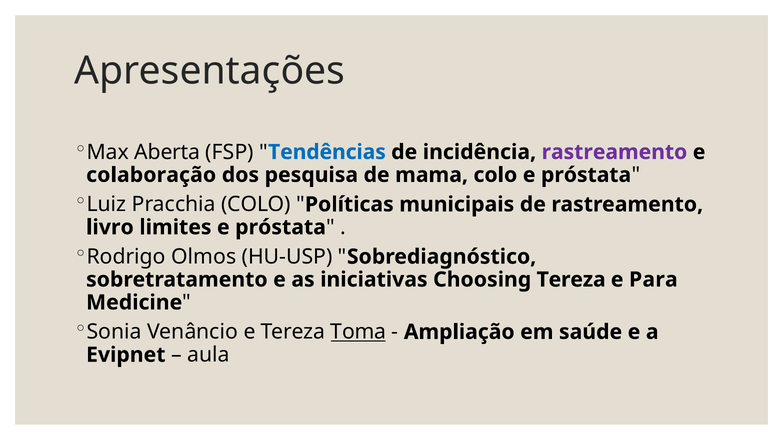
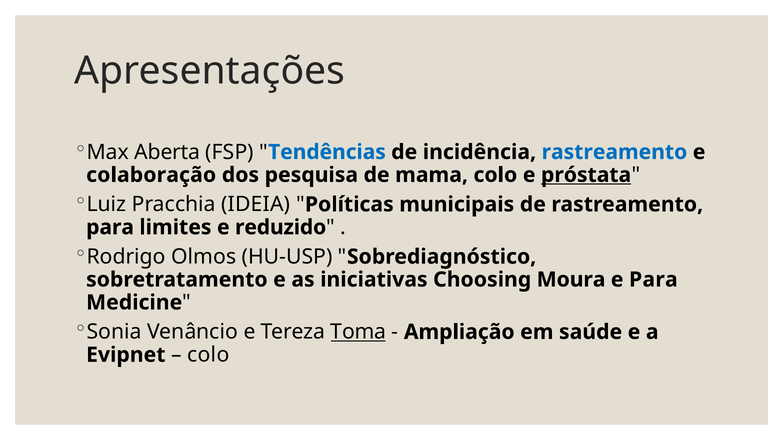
rastreamento colour: purple -> blue (614, 152)
próstata underline: none -> present (586, 175)
Pracchia COLO: COLO -> IDEIA (256, 205)
livro: livro -> para (110, 227)
limites e próstata: próstata -> reduzido (281, 227)
Choosing Tereza: Tereza -> Moura (571, 280)
aula: aula -> colo (208, 355)
